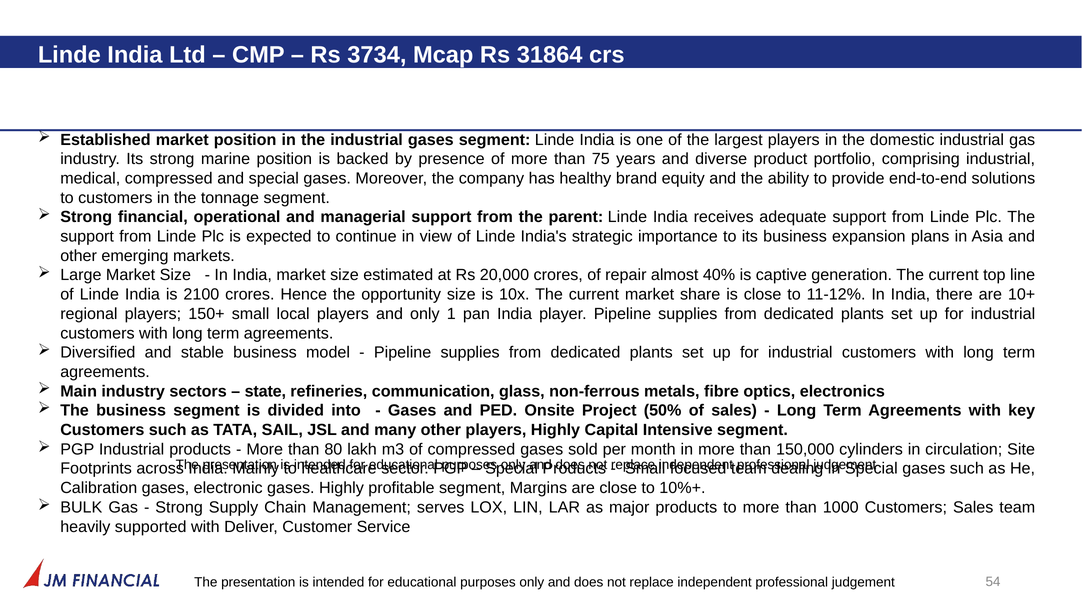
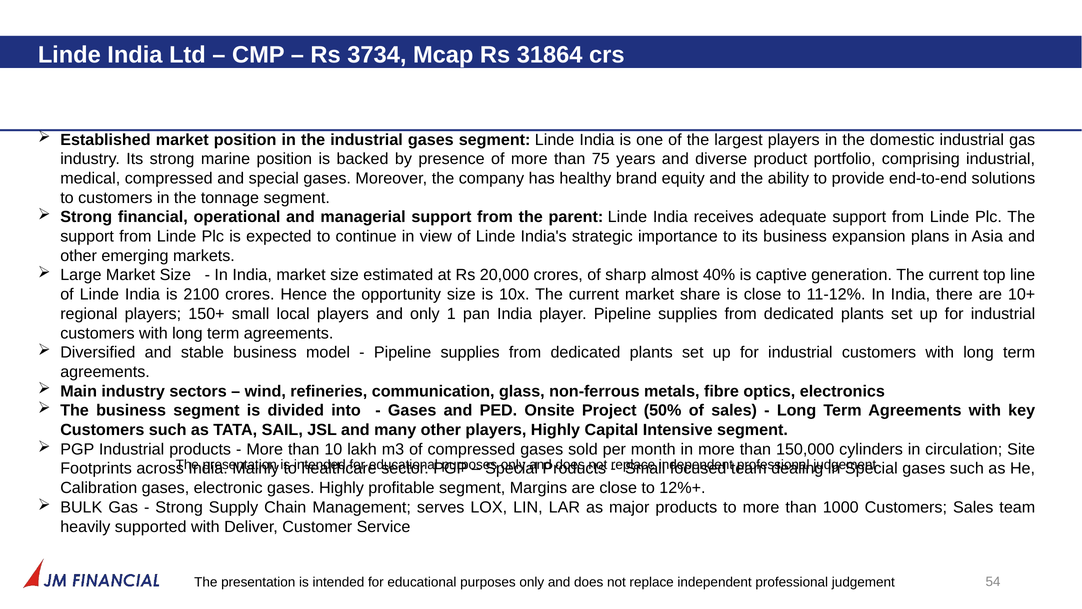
repair: repair -> sharp (626, 275)
state: state -> wind (265, 391)
80: 80 -> 10 (333, 449)
10%+: 10%+ -> 12%+ (682, 488)
